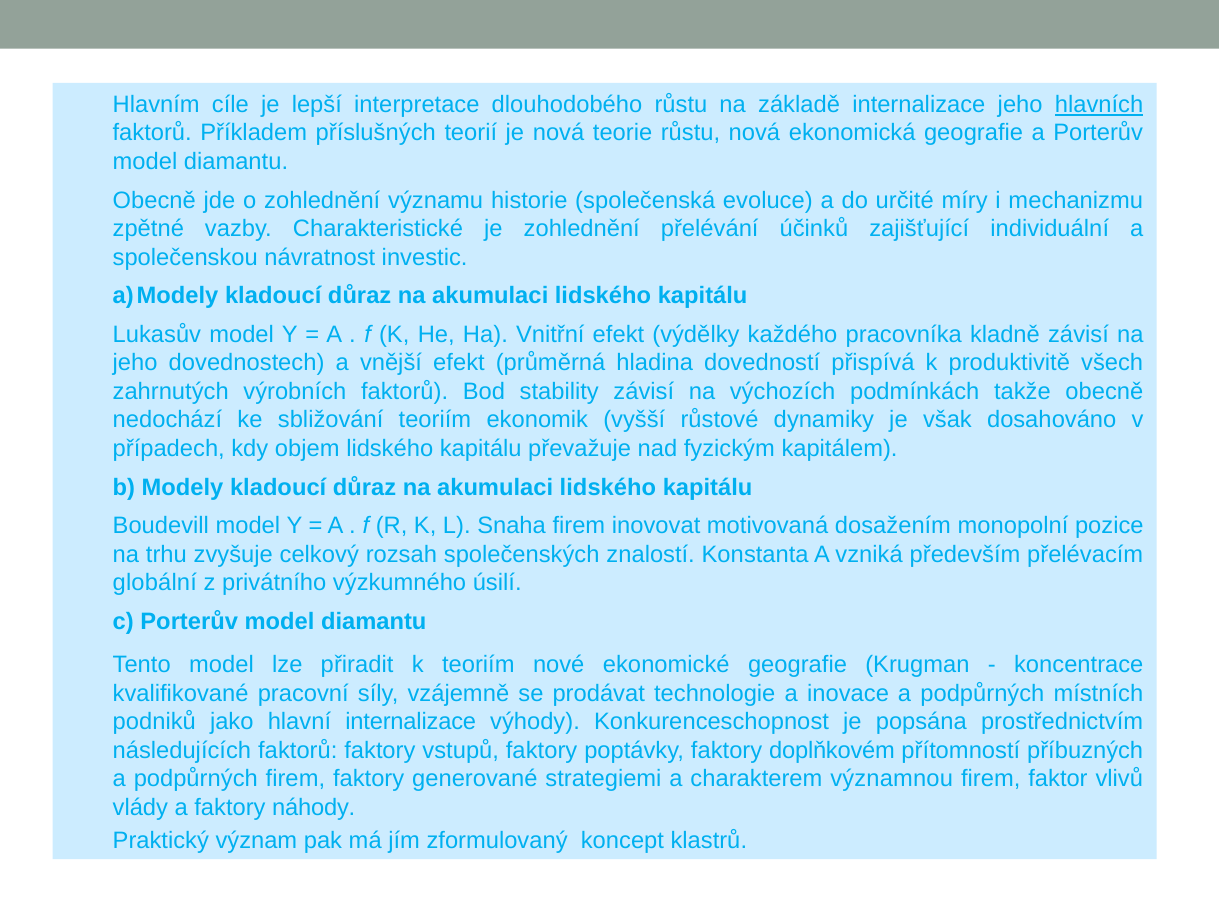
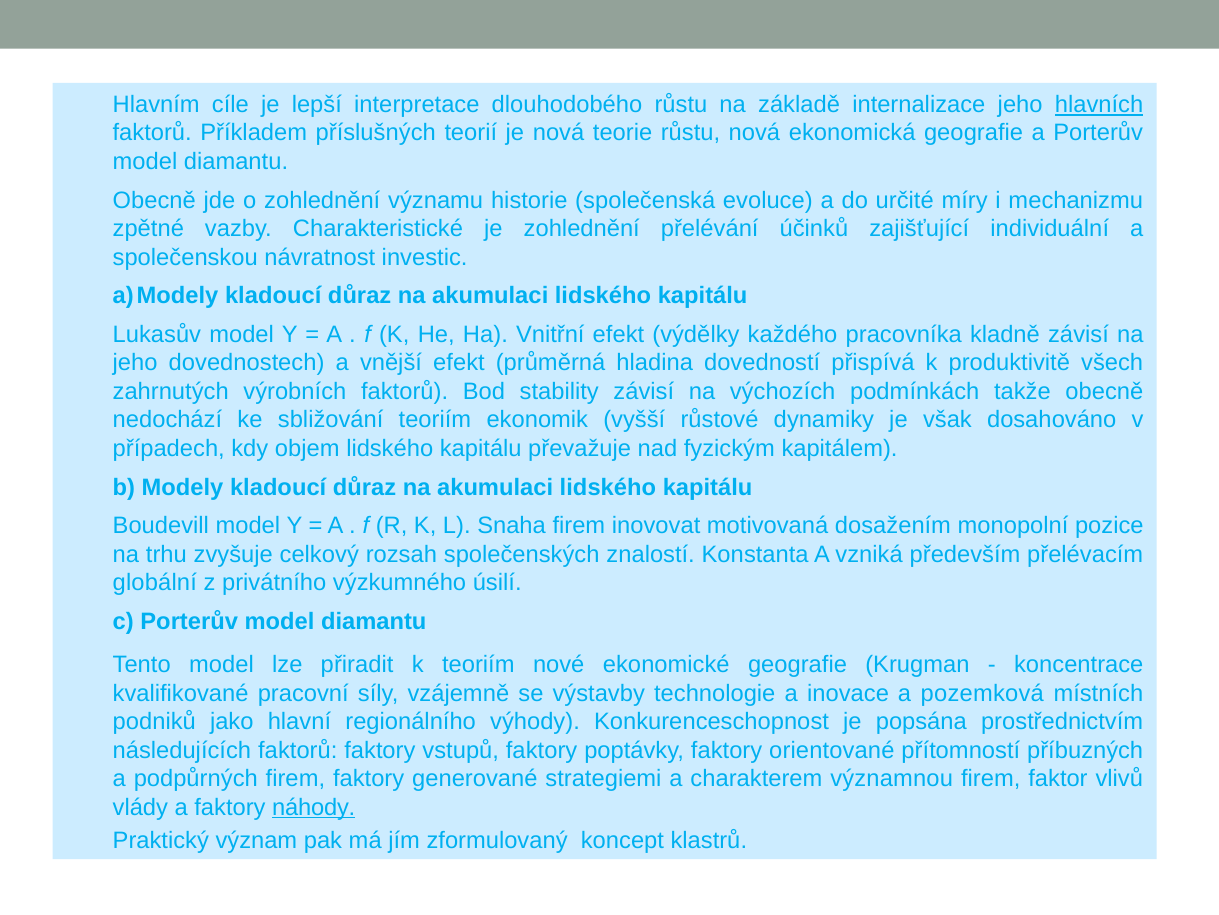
prodávat: prodávat -> výstavby (599, 693)
inovace a podpůrných: podpůrných -> pozemková (982, 693)
hlavní internalizace: internalizace -> regionálního (411, 721)
doplňkovém: doplňkovém -> orientované (832, 750)
náhody underline: none -> present (314, 807)
